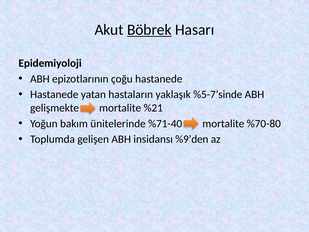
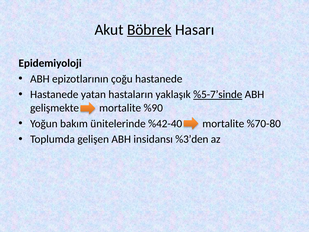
%5-7’sinde underline: none -> present (218, 94)
%21: %21 -> %90 (153, 108)
%71-40: %71-40 -> %42-40 (165, 123)
%9’den: %9’den -> %3’den (192, 139)
